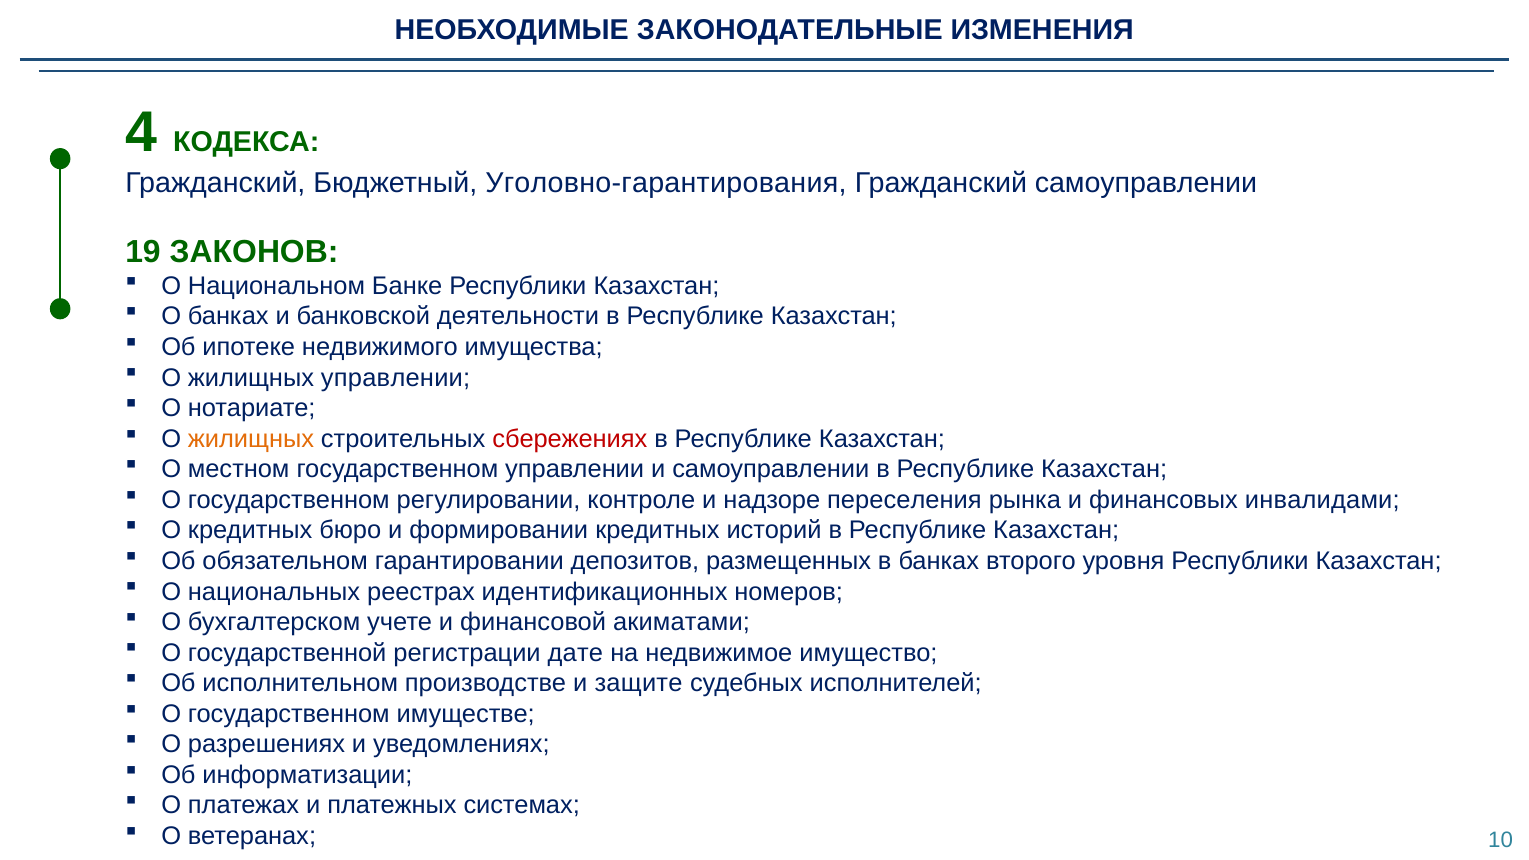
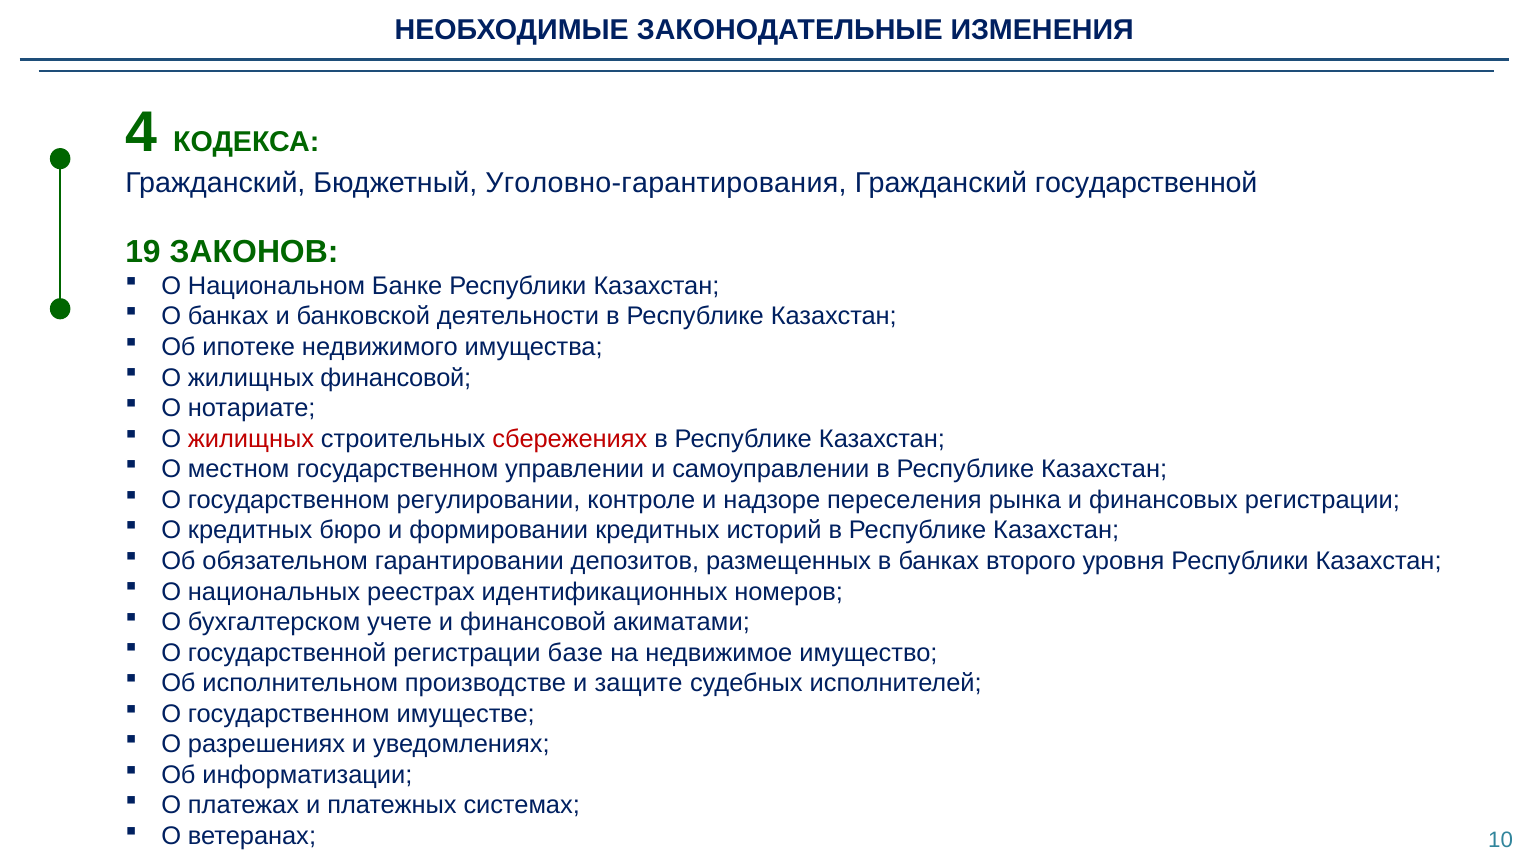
Гражданский самоуправлении: самоуправлении -> государственной (1146, 183)
жилищных управлении: управлении -> финансовой (396, 378)
жилищных colour: orange -> red (251, 439)
финансовых инвалидами: инвалидами -> регистрации (1322, 500)
дате: дате -> базе (575, 653)
